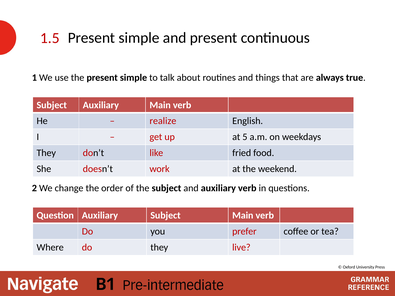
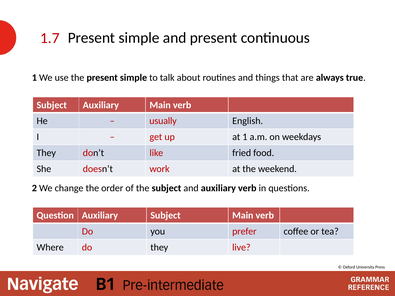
1.5: 1.5 -> 1.7 (50, 38)
realize: realize -> usually (163, 121)
at 5: 5 -> 1 (245, 137)
